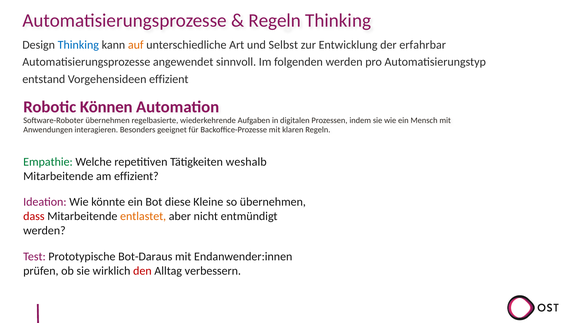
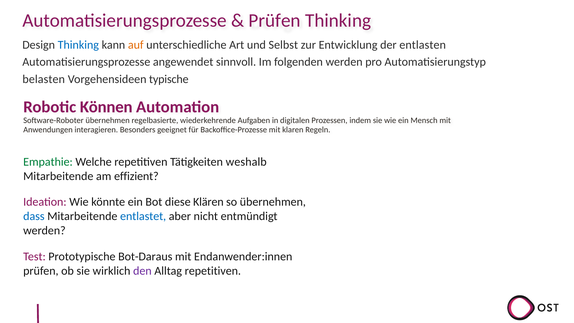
Regeln: Regeln -> Prüfen (275, 21)
erfahrbar: erfahrbar -> entlasten (423, 45)
entstand: entstand -> belasten (44, 79)
Vorgehensideen effizient: effizient -> typische (169, 79)
Kleine: Kleine -> Klären (208, 202)
dass colour: red -> blue (34, 216)
entlastet colour: orange -> blue (143, 216)
den colour: red -> purple (142, 271)
Alltag verbessern: verbessern -> repetitiven (213, 271)
